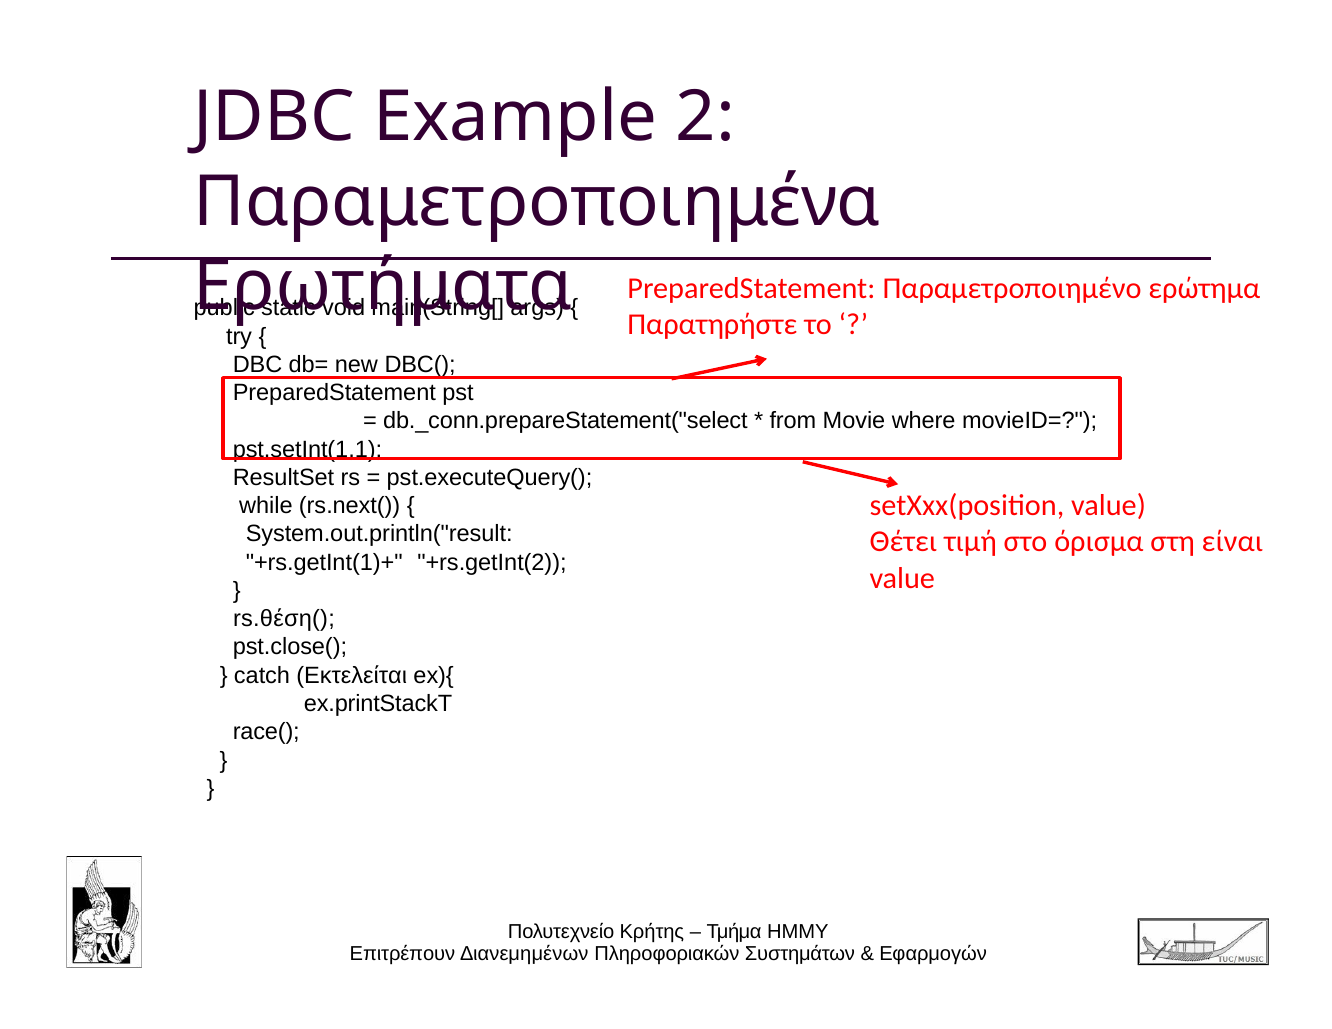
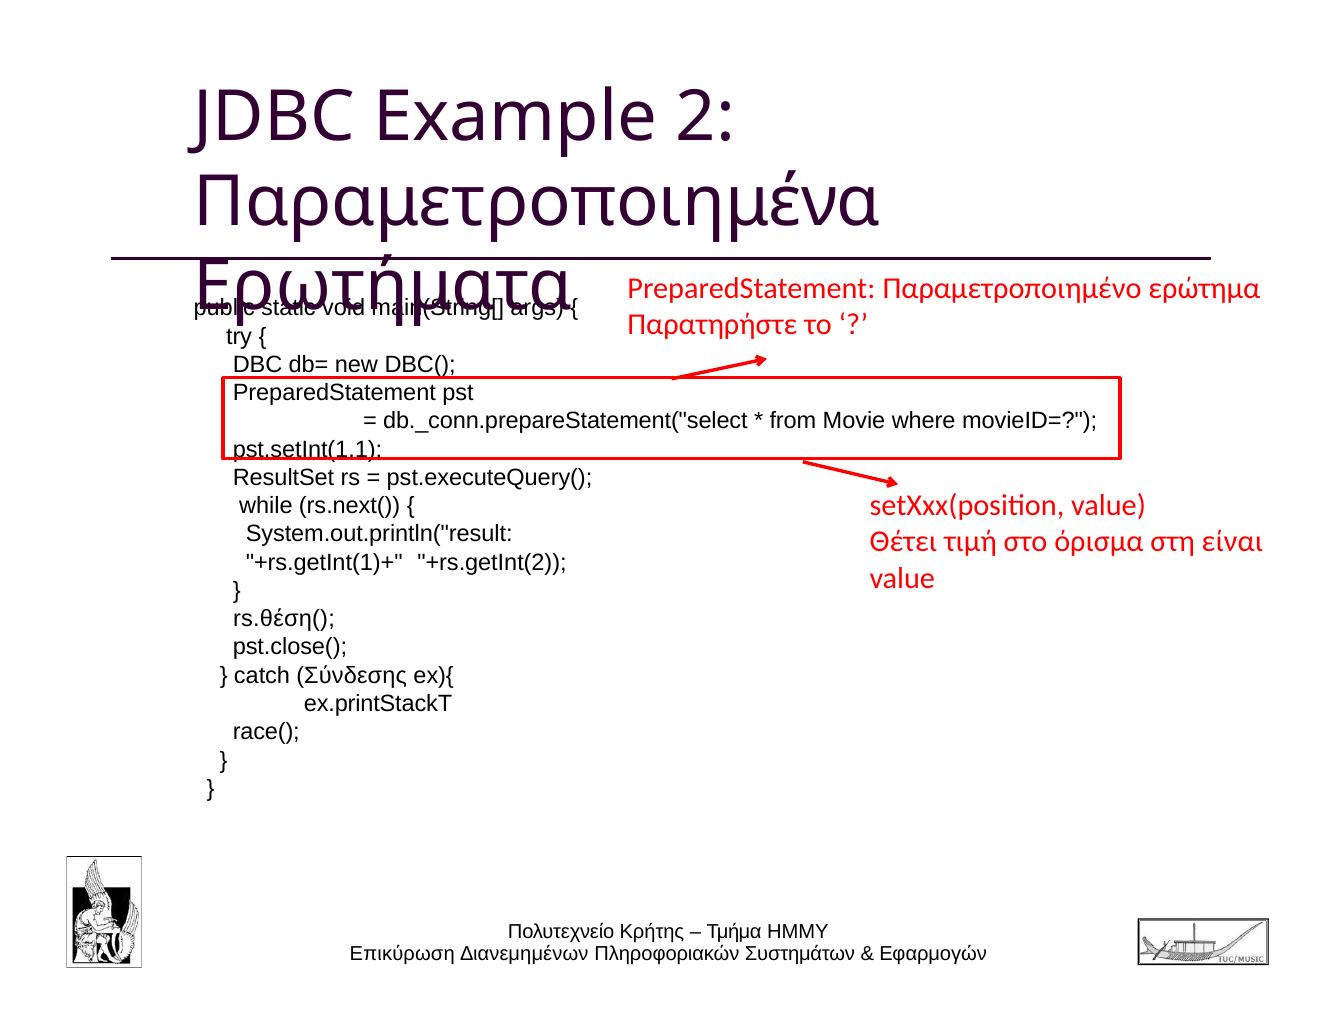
Εκτελείται: Εκτελείται -> Σύνδεσης (352, 676)
Επιτρέπουν: Επιτρέπουν -> Επικύρωση (402, 954)
